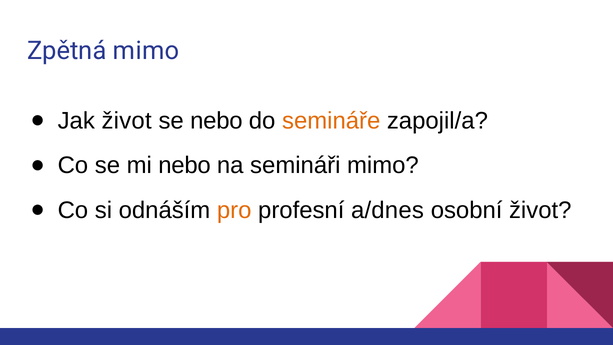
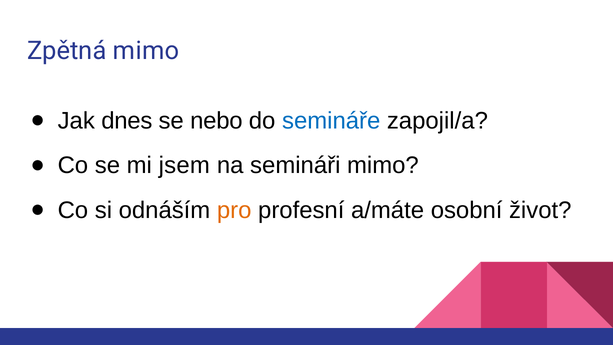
Jak život: život -> dnes (127, 121)
semináře colour: orange -> blue (331, 121)
mi nebo: nebo -> jsem (184, 165)
a/dnes: a/dnes -> a/máte (388, 210)
